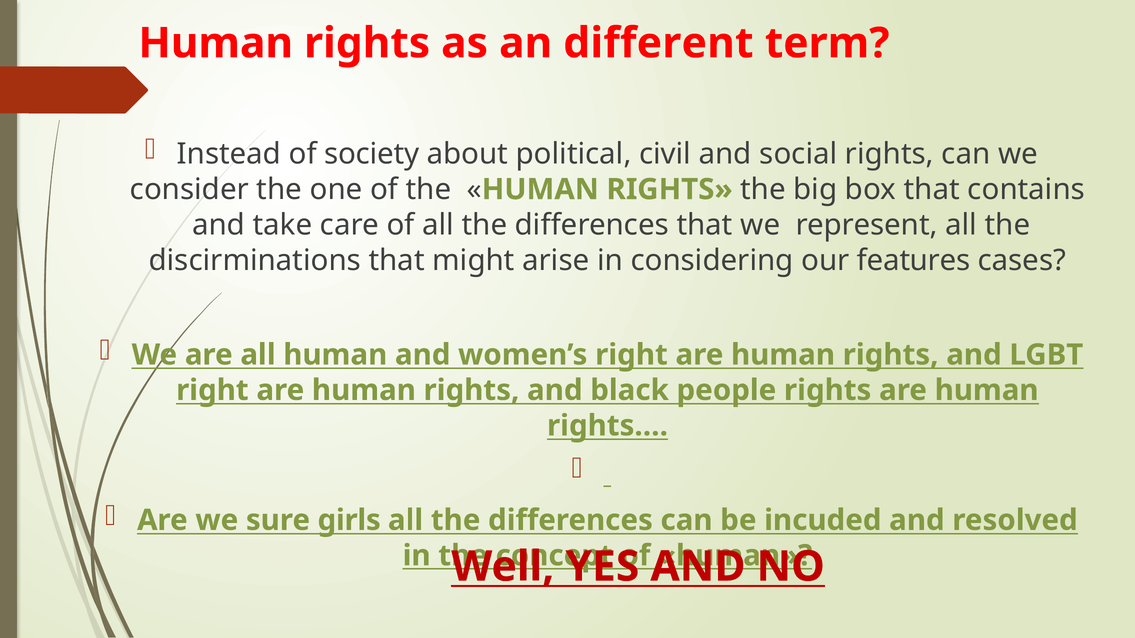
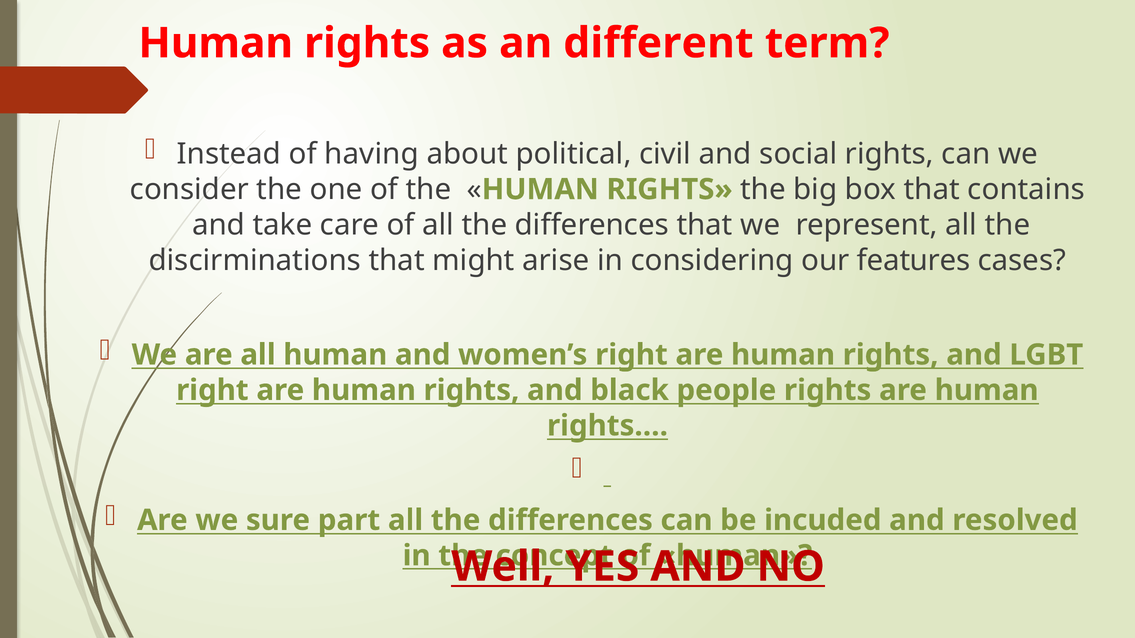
society: society -> having (372, 154)
girls: girls -> part (349, 520)
